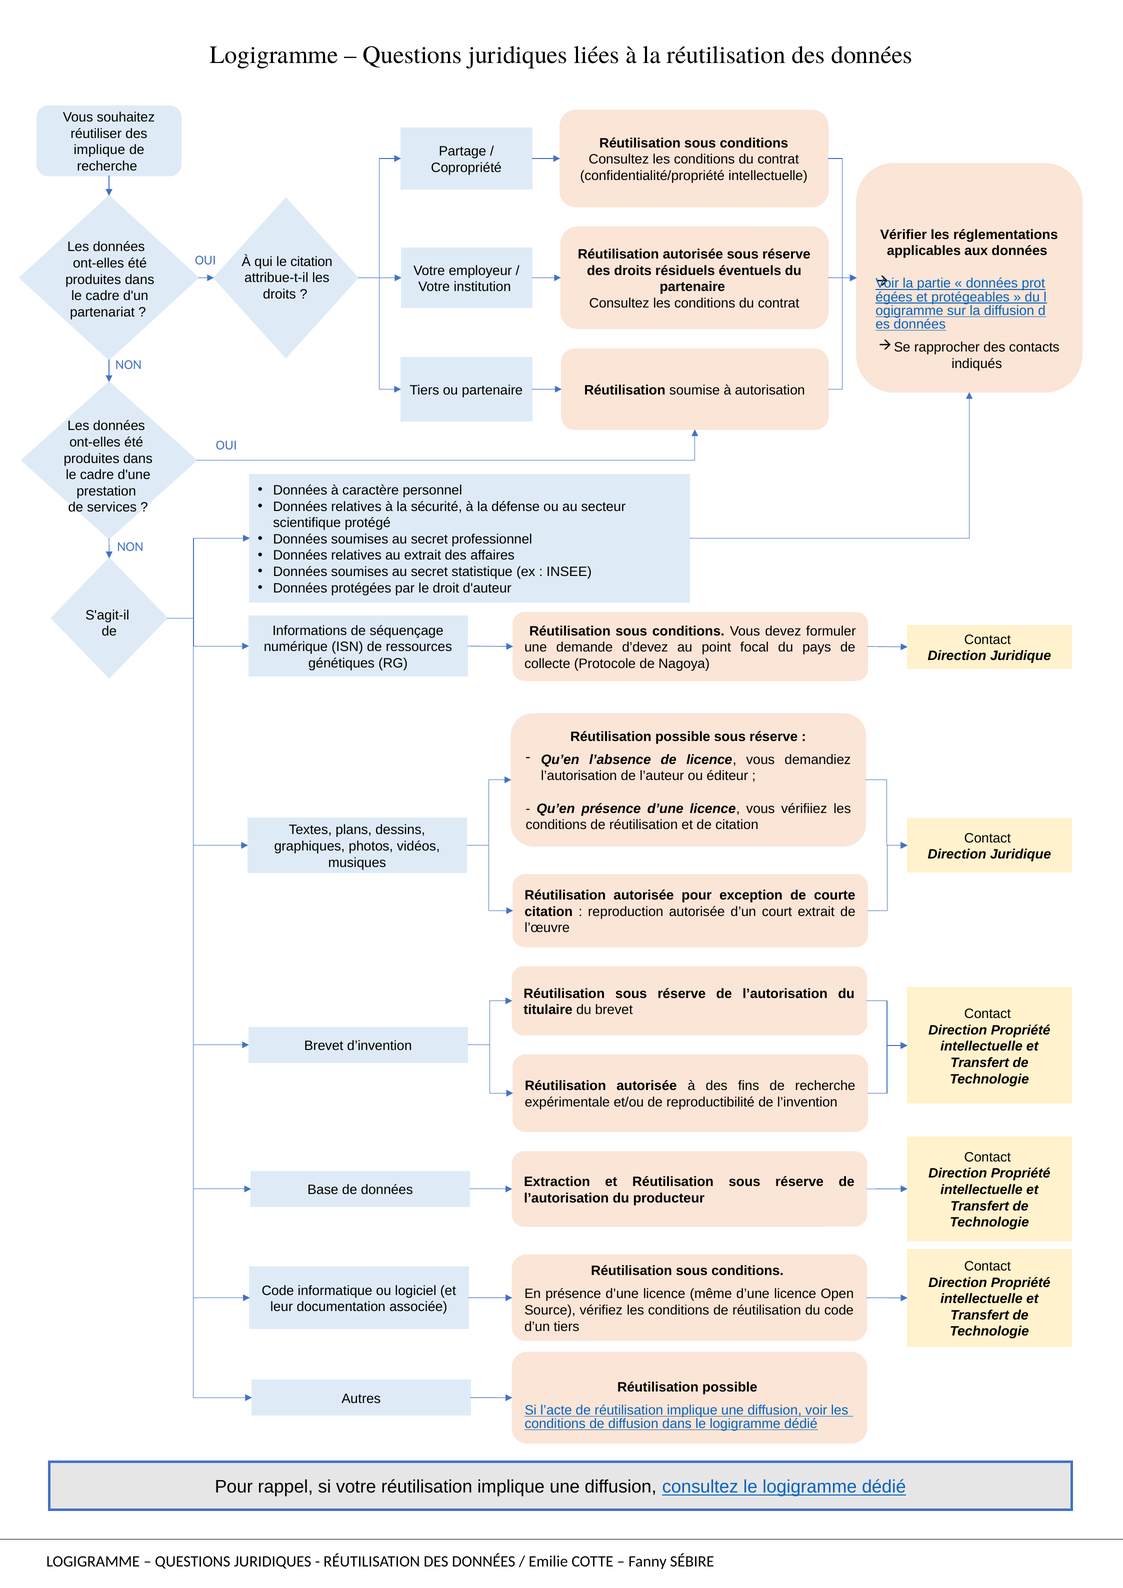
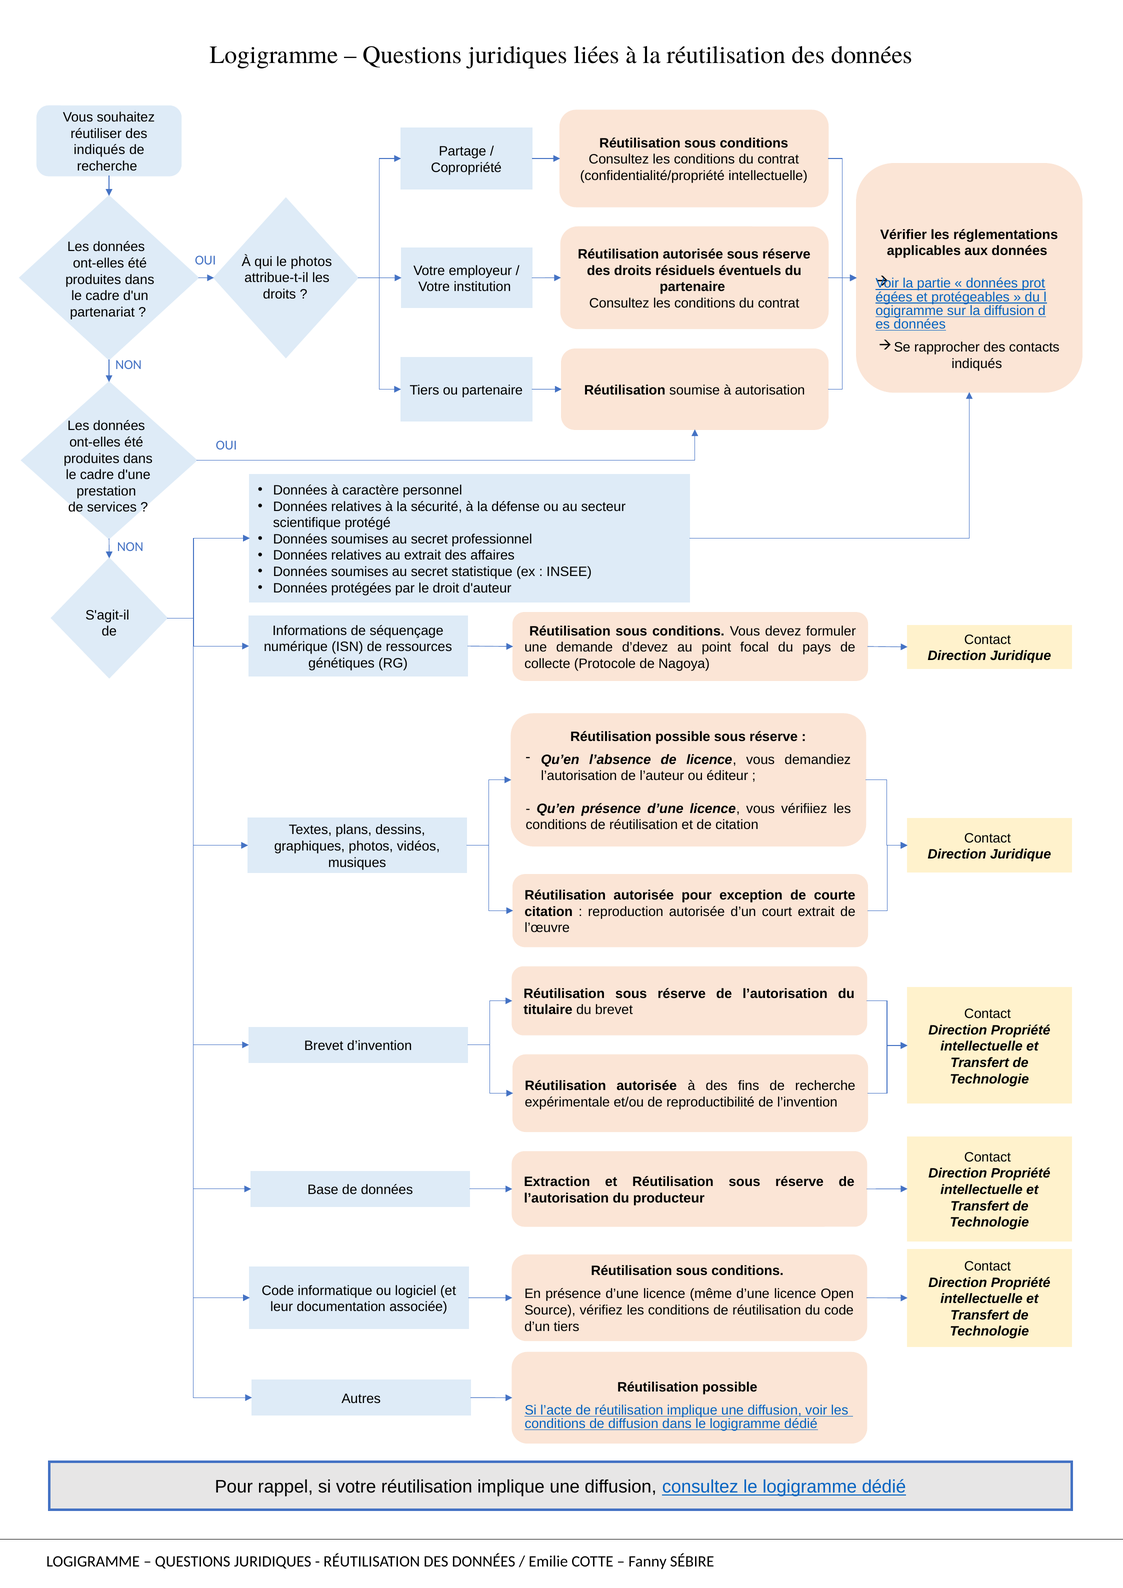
implique: implique -> indiqués (99, 150)
le citation: citation -> photos (311, 262)
